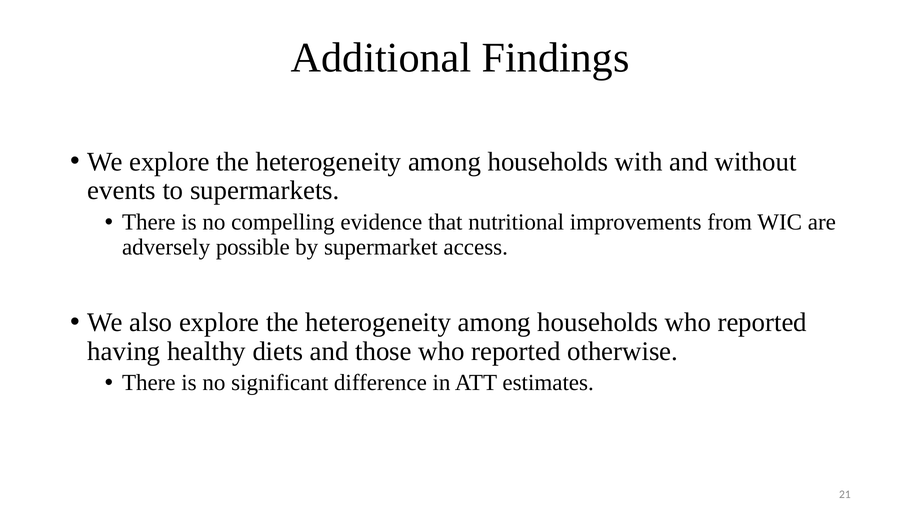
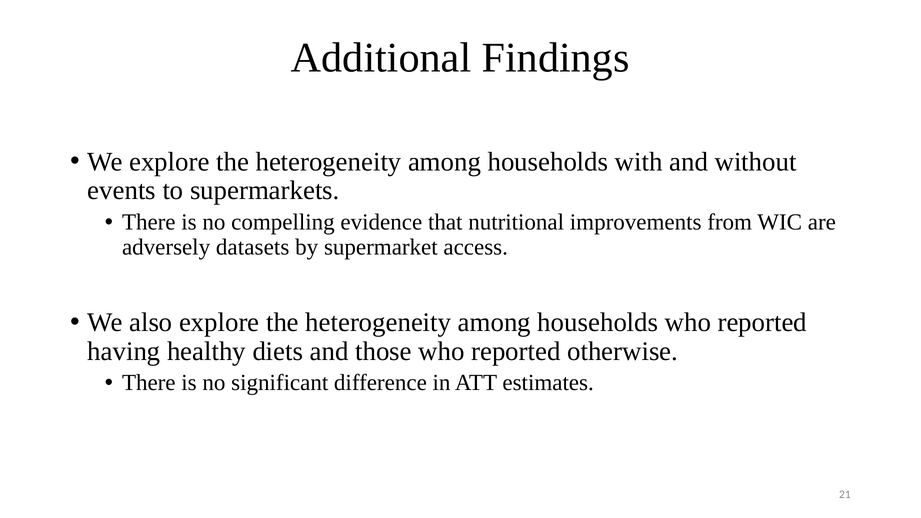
possible: possible -> datasets (253, 247)
